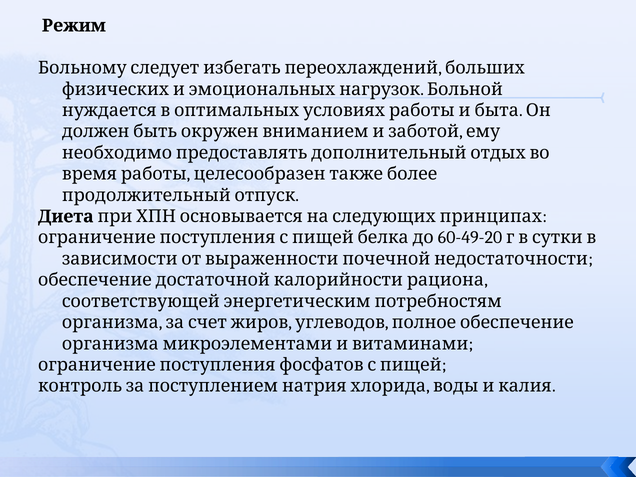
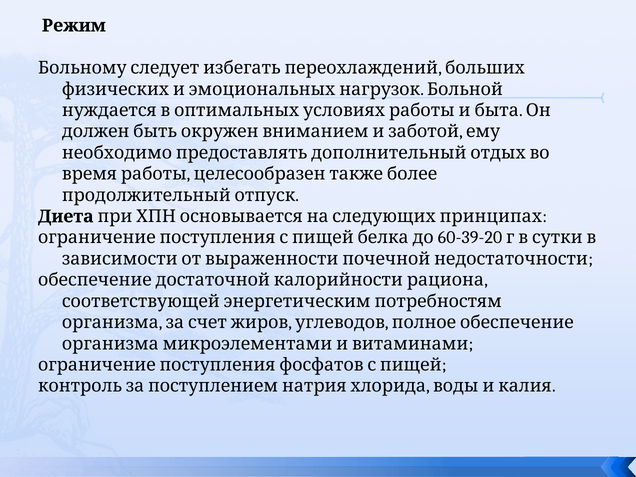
60-49-20: 60-49-20 -> 60-39-20 (470, 238)
